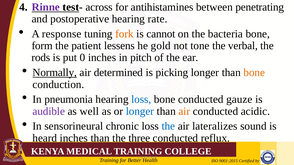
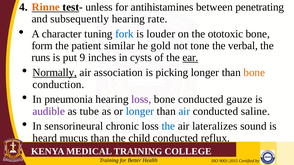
Rinne colour: purple -> orange (46, 7)
across: across -> unless (99, 7)
postoperative: postoperative -> subsequently (80, 19)
response: response -> character (62, 34)
fork colour: orange -> blue (124, 34)
cannot: cannot -> louder (161, 34)
bacteria: bacteria -> ototoxic (225, 34)
lessens: lessens -> similar (119, 46)
rods: rods -> runs (41, 58)
0: 0 -> 9 (83, 58)
pitch: pitch -> cysts (141, 58)
ear underline: none -> present (190, 58)
determined: determined -> association (118, 73)
loss colour: blue -> purple (141, 100)
well: well -> tube (89, 111)
air colour: orange -> blue (184, 111)
acidic: acidic -> saline (255, 111)
heard inches: inches -> mucus (74, 138)
three: three -> child (139, 138)
